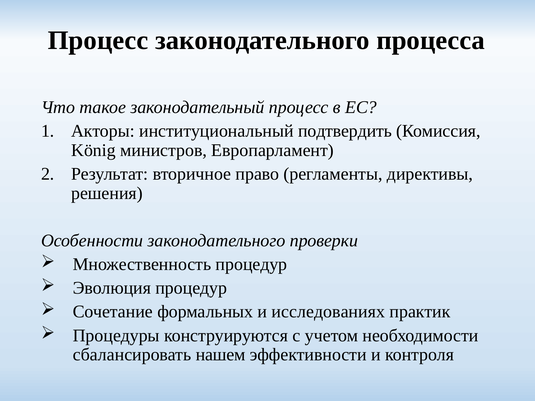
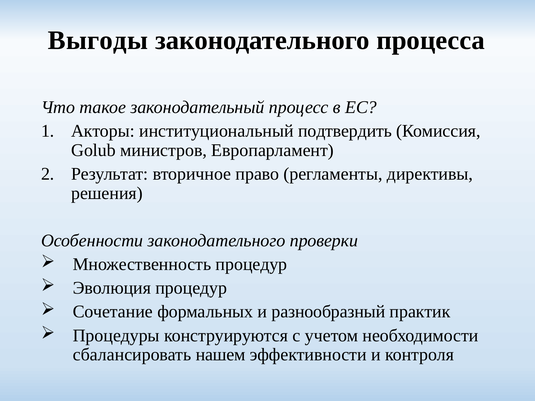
Процесс: Процесс -> Выгоды (98, 40)
König: König -> Golub (93, 150)
исследованиях: исследованиях -> разнообразный (328, 312)
